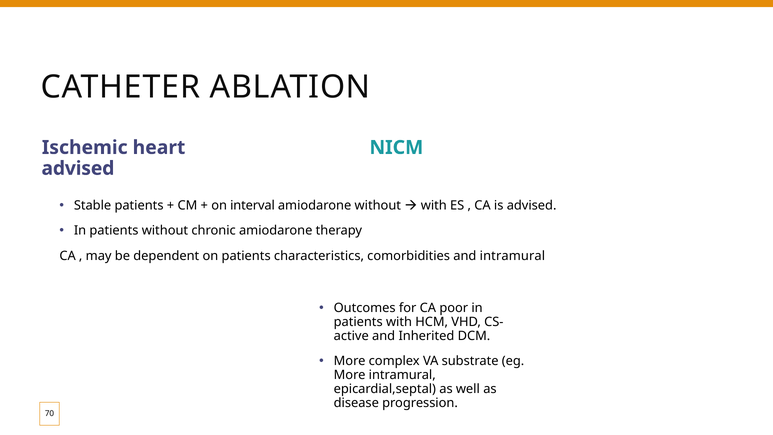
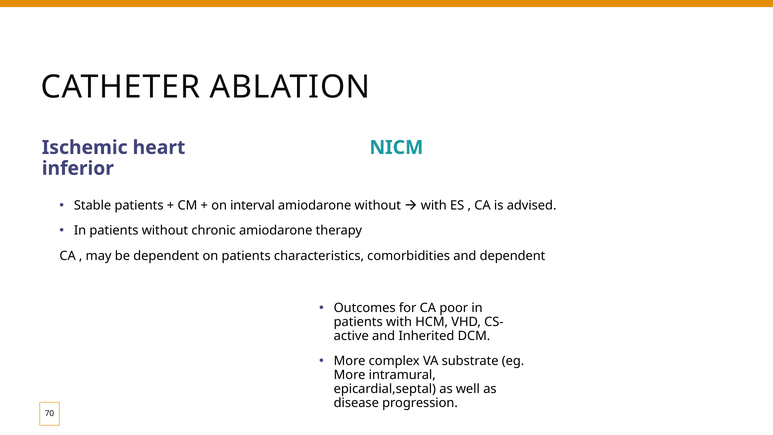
advised: advised -> inferior (78, 168)
and intramural: intramural -> dependent (513, 256)
